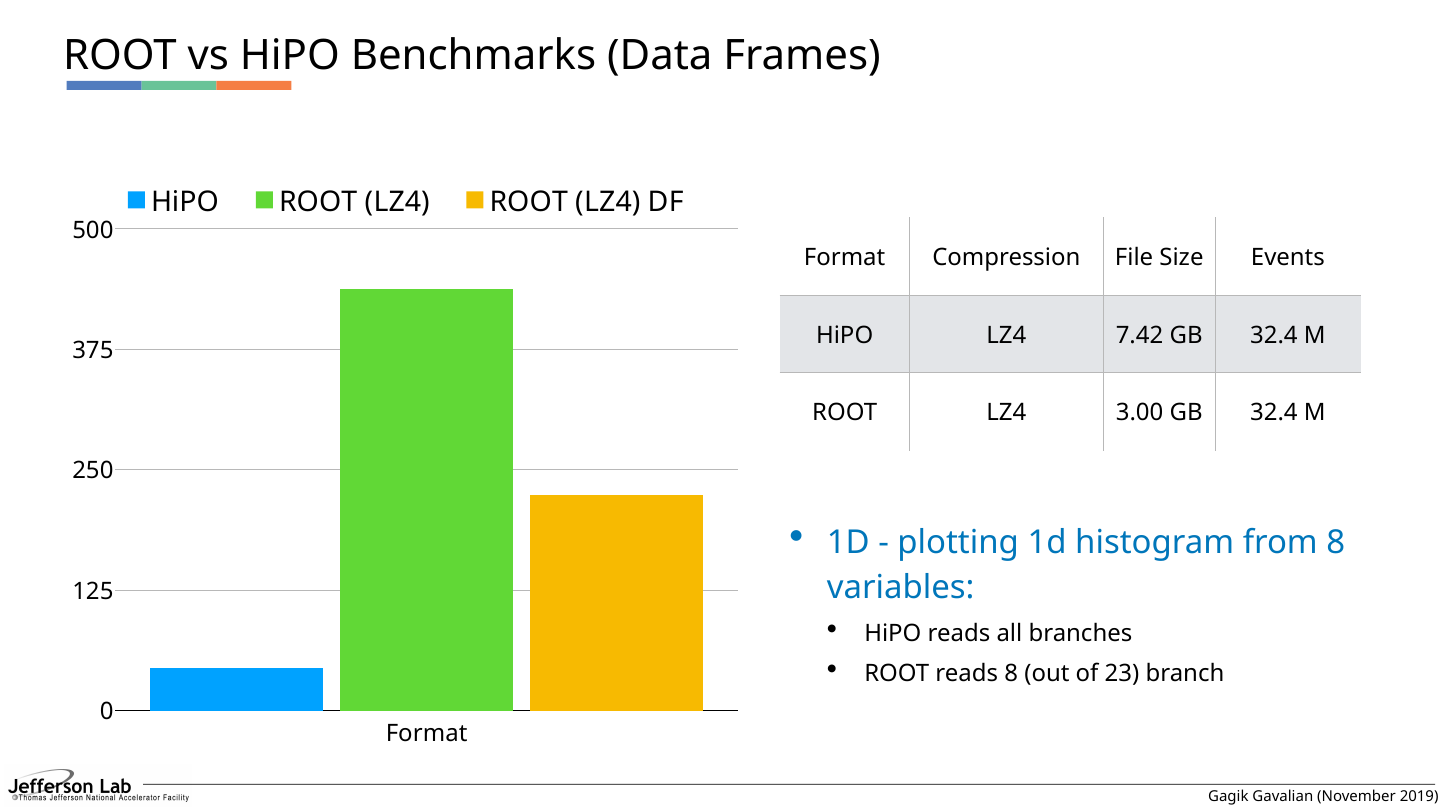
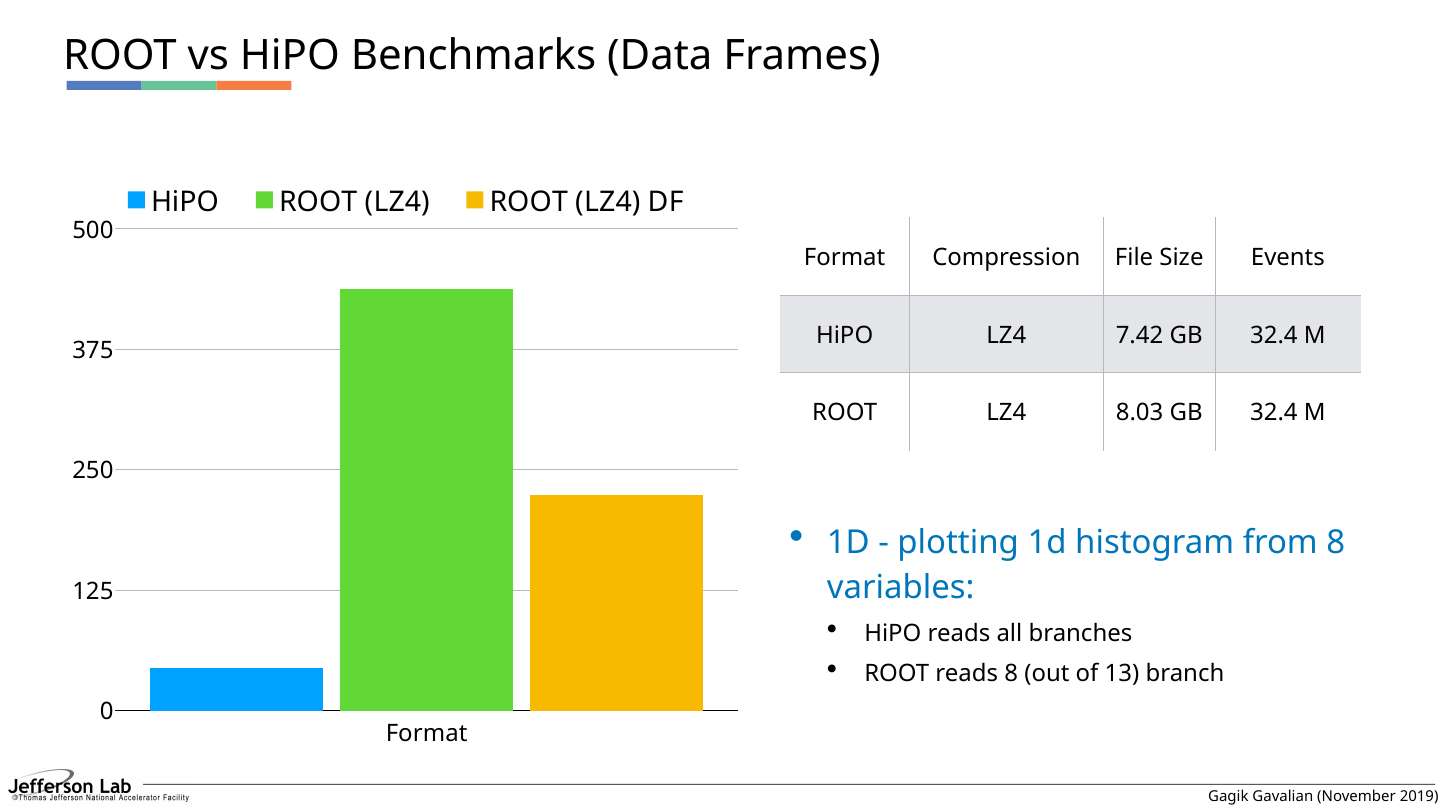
3.00: 3.00 -> 8.03 (1140, 413)
23: 23 -> 13 (1122, 674)
